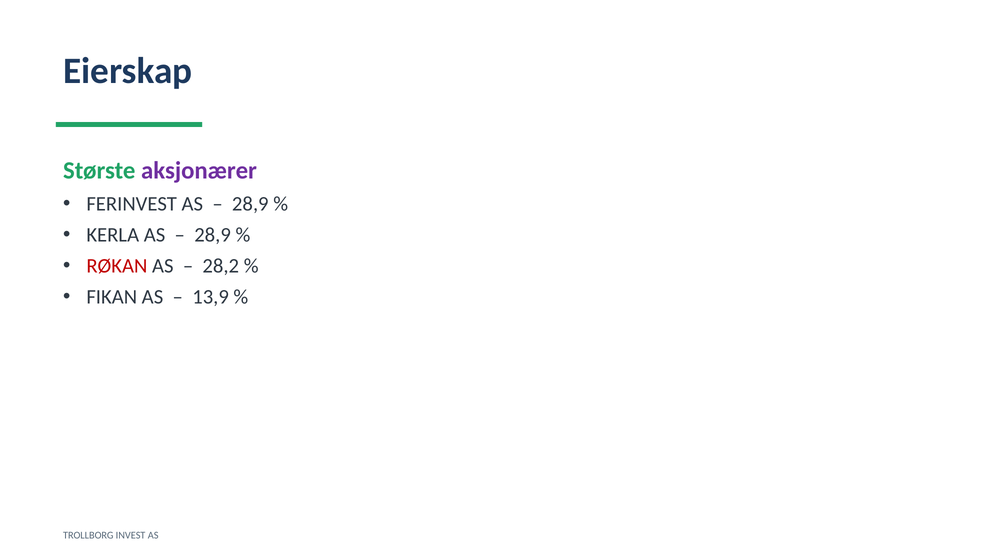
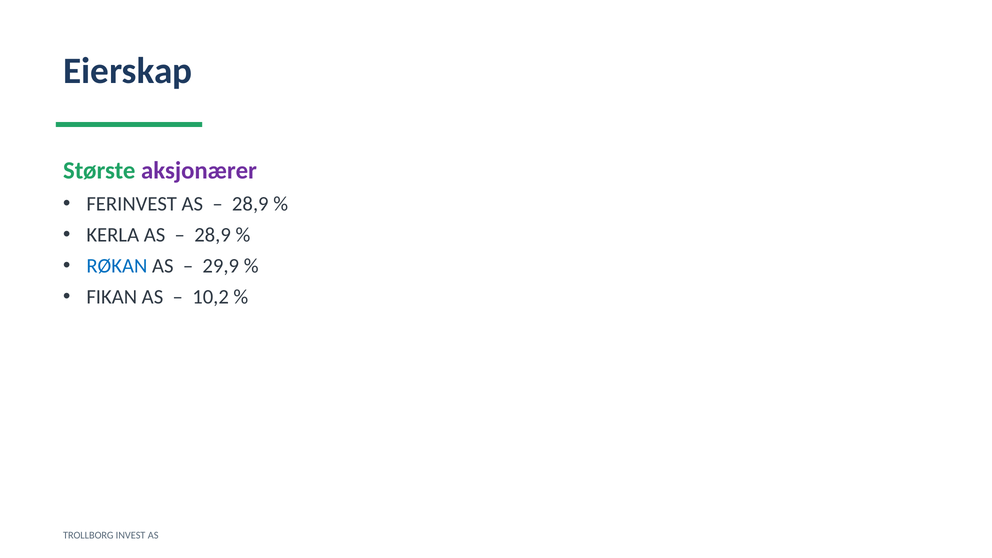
RØKAN colour: red -> blue (117, 266)
28,2: 28,2 -> 29,9 (221, 266)
13,9: 13,9 -> 10,2 (211, 297)
